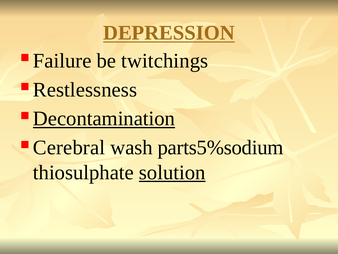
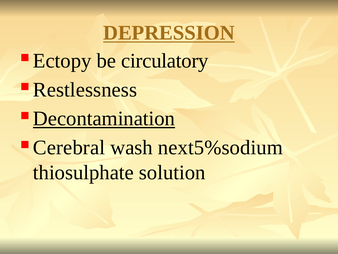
Failure: Failure -> Ectopy (62, 61)
twitchings: twitchings -> circulatory (165, 61)
parts5%sodium: parts5%sodium -> next5%sodium (220, 147)
solution underline: present -> none (172, 172)
